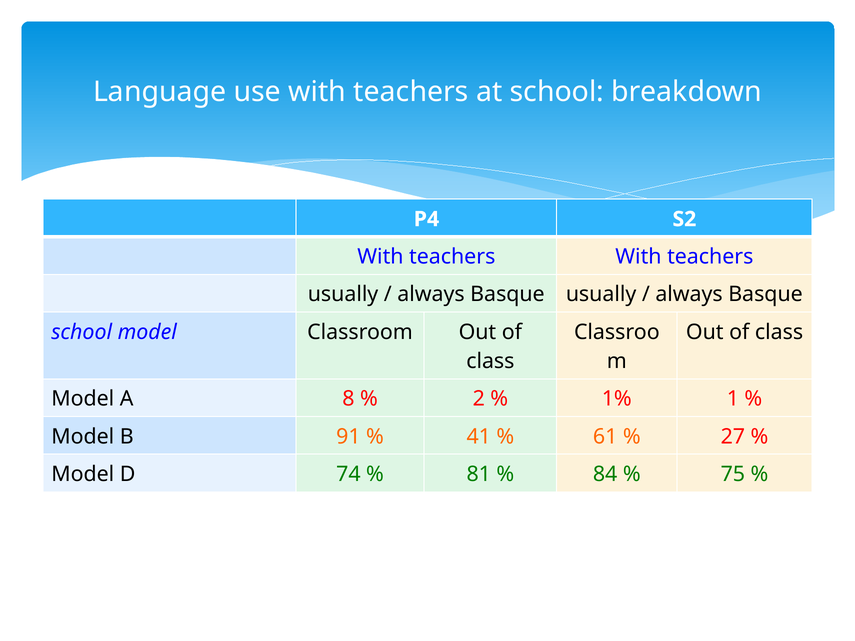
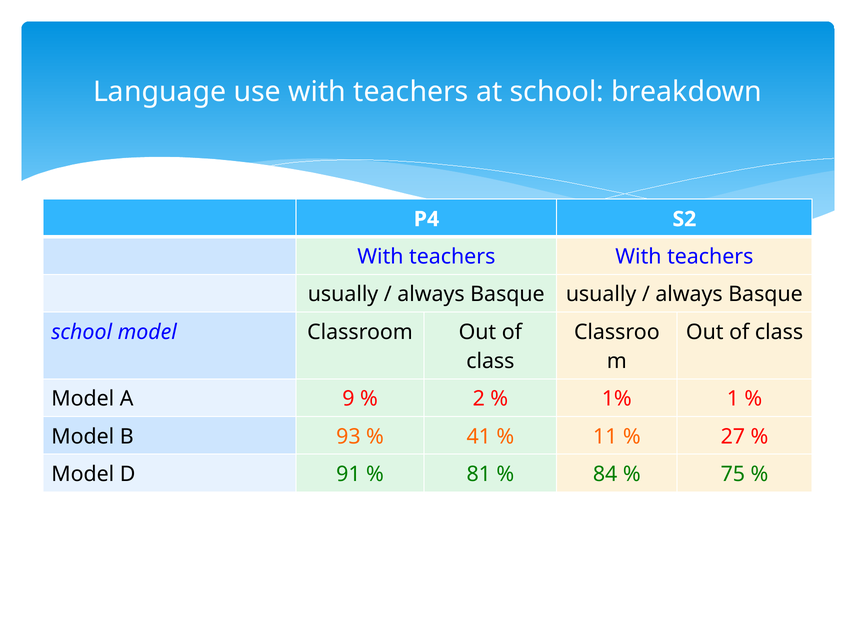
8: 8 -> 9 (348, 399)
91: 91 -> 93 (348, 437)
61: 61 -> 11 (605, 437)
74: 74 -> 91 (348, 474)
